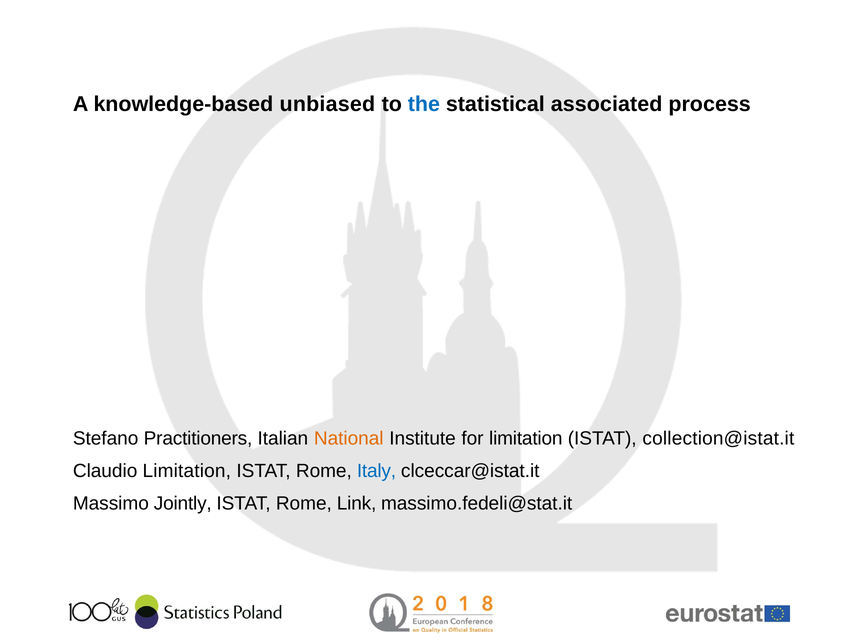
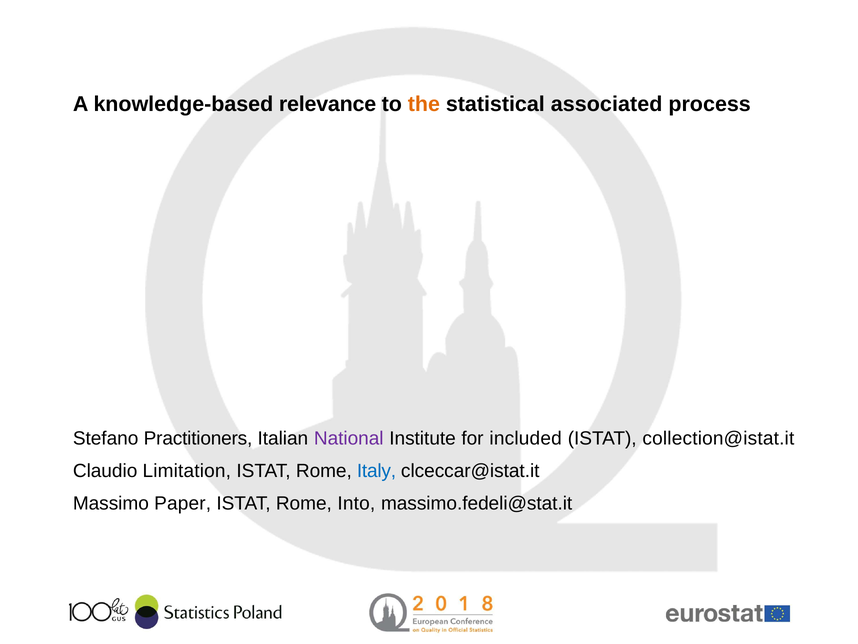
unbiased: unbiased -> relevance (328, 104)
the colour: blue -> orange (424, 104)
National colour: orange -> purple (349, 438)
for limitation: limitation -> included (526, 438)
Jointly: Jointly -> Paper (183, 503)
Link: Link -> Into (356, 503)
